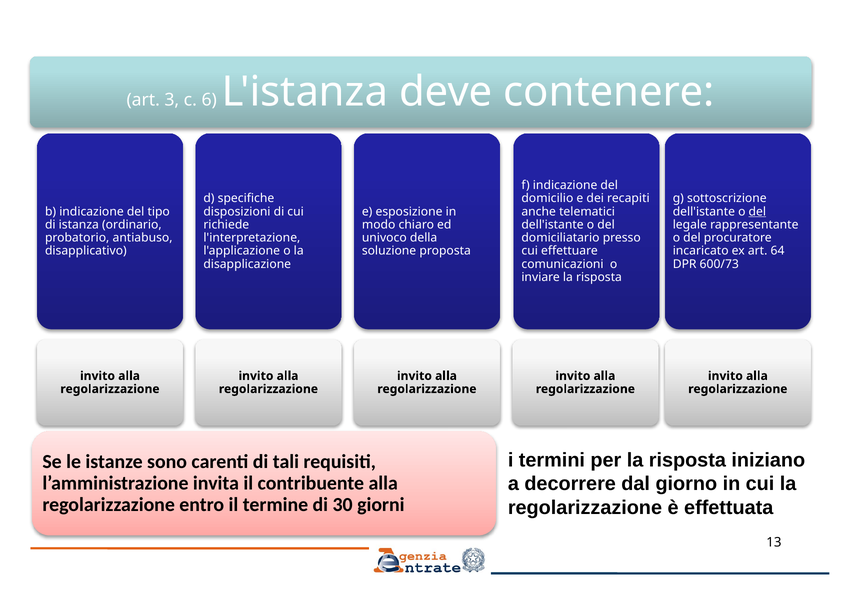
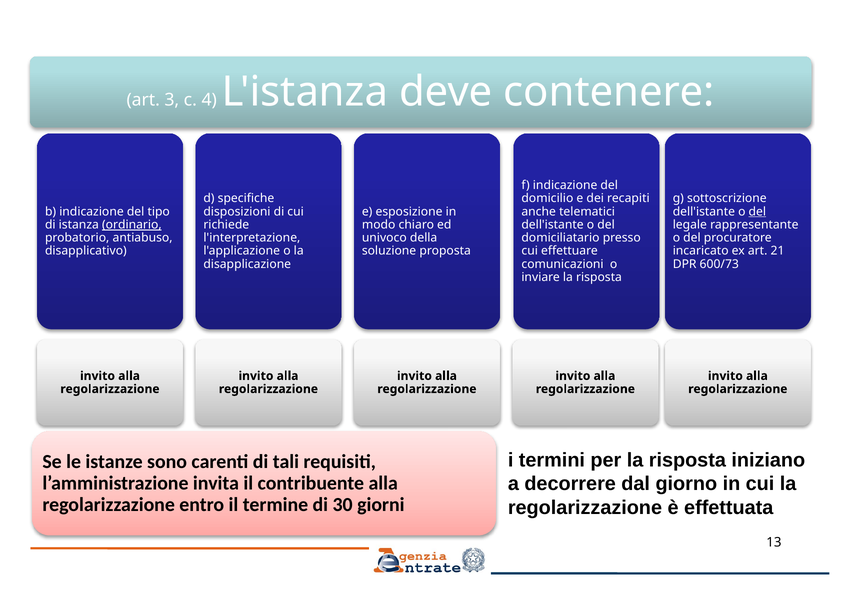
6: 6 -> 4 (209, 100)
ordinario underline: none -> present (132, 224)
64: 64 -> 21 (777, 251)
